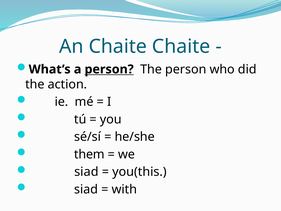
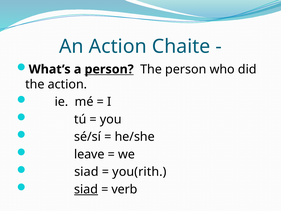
An Chaite: Chaite -> Action (118, 46)
them: them -> leave (89, 154)
you(this: you(this -> you(rith (139, 172)
siad underline: none -> present (86, 189)
with: with -> verb (124, 189)
